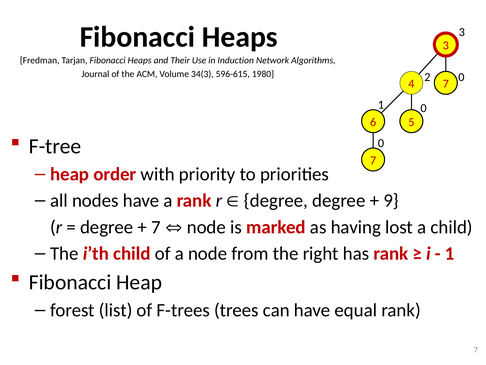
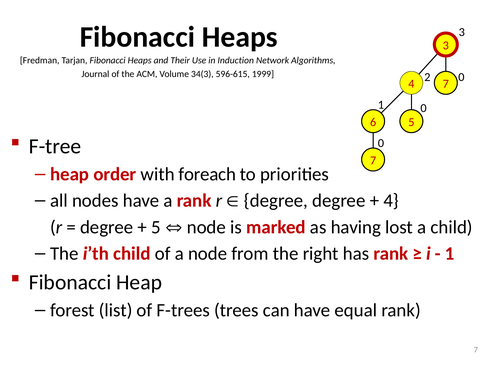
1980: 1980 -> 1999 (263, 74)
priority: priority -> foreach (207, 174)
9: 9 -> 4 (391, 200)
7: 7 -> 5 (156, 227)
